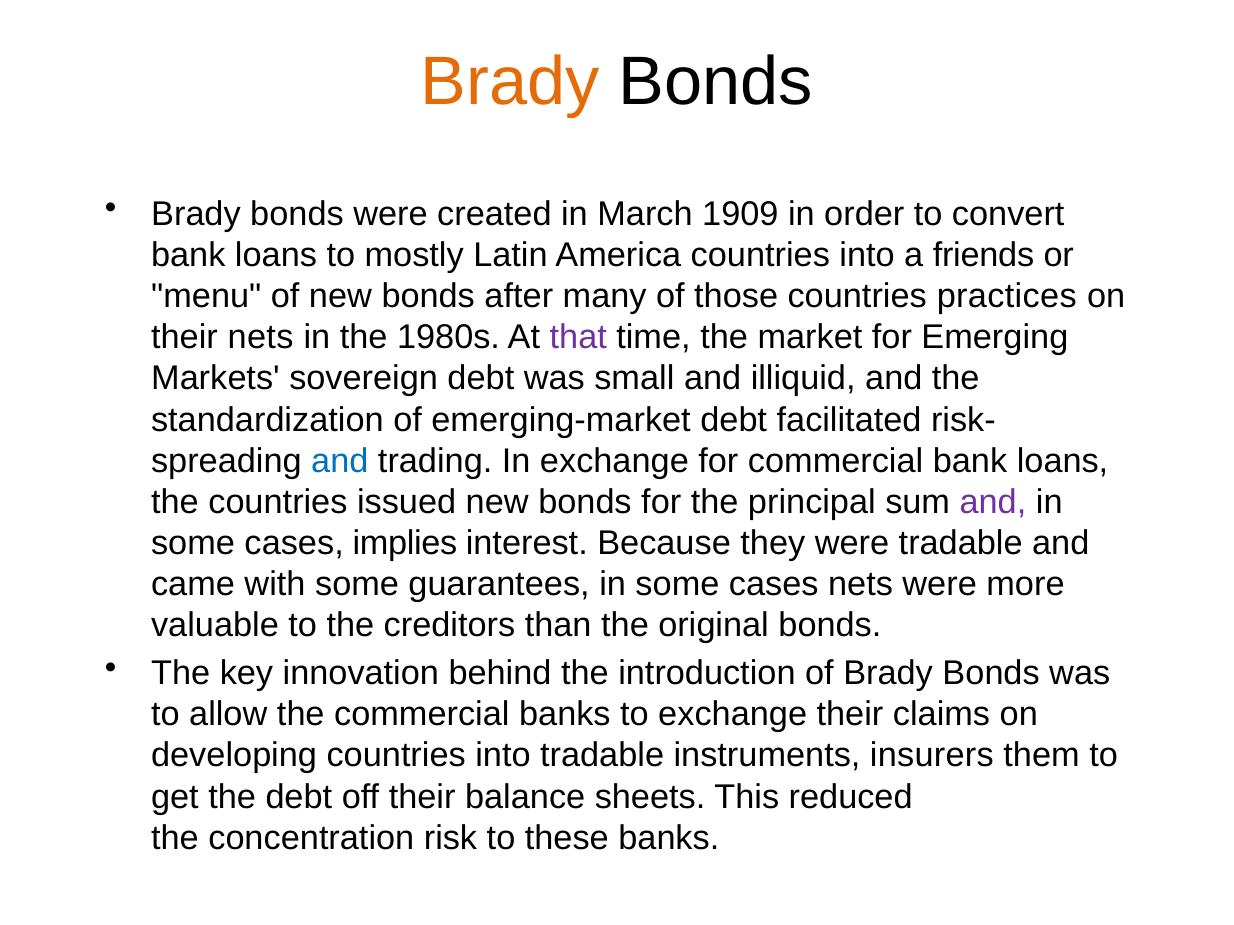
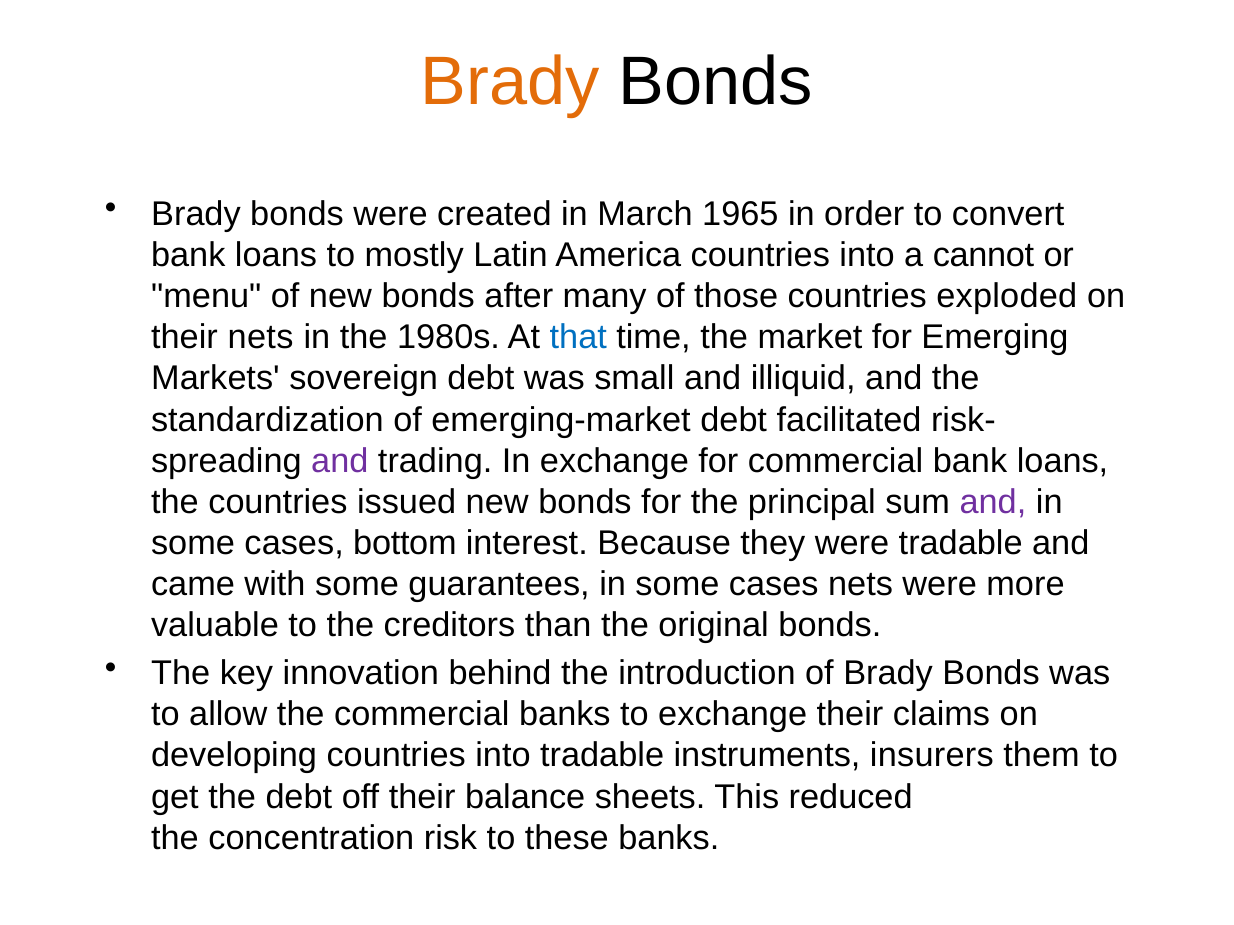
1909: 1909 -> 1965 (740, 214)
friends: friends -> cannot (983, 255)
practices: practices -> exploded (1007, 297)
that colour: purple -> blue (578, 338)
and colour: blue -> purple (340, 461)
implies: implies -> bottom (405, 543)
